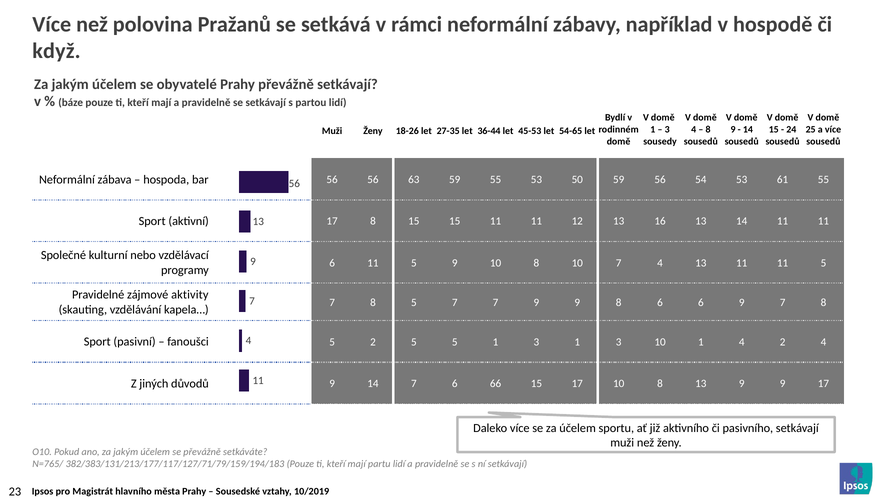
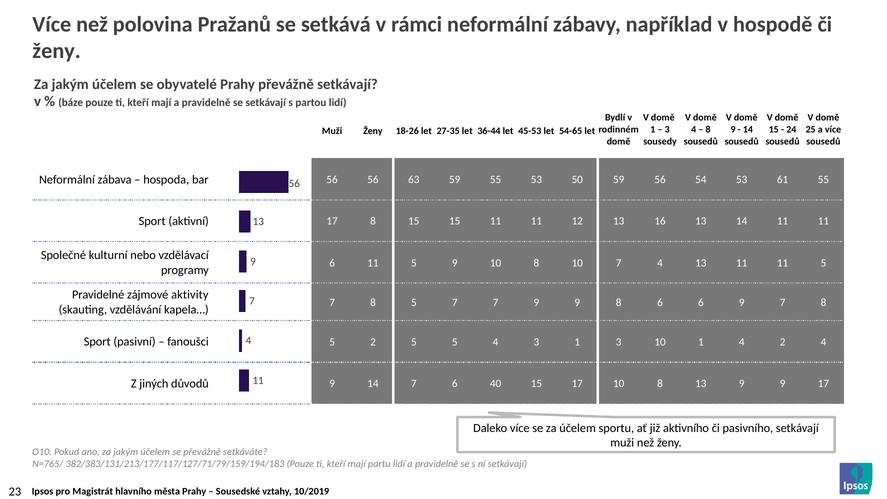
když: když -> ženy (57, 51)
5 1: 1 -> 4 (496, 342)
66: 66 -> 40 (496, 384)
